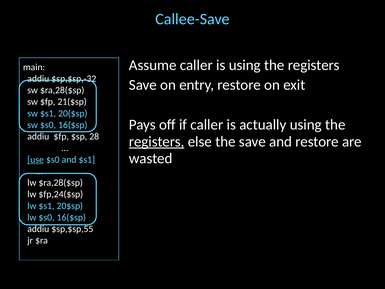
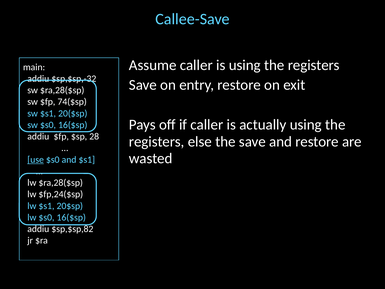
21($sp: 21($sp -> 74($sp (72, 102)
registers underline: present -> none (157, 141)
$sp,$sp,55: $sp,$sp,55 -> $sp,$sp,82 (72, 229)
